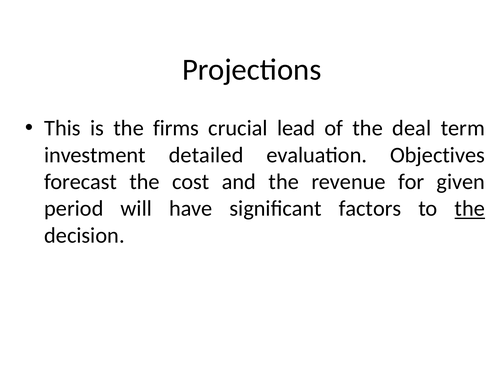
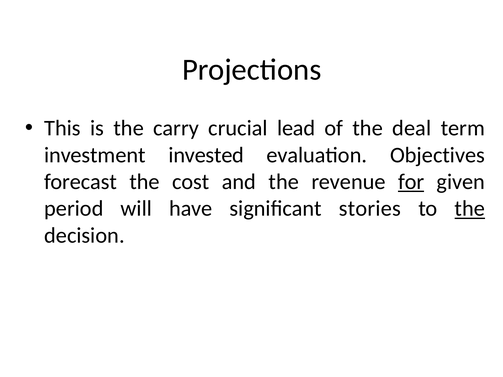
firms: firms -> carry (176, 128)
detailed: detailed -> invested (206, 155)
for underline: none -> present (411, 182)
factors: factors -> stories (370, 209)
